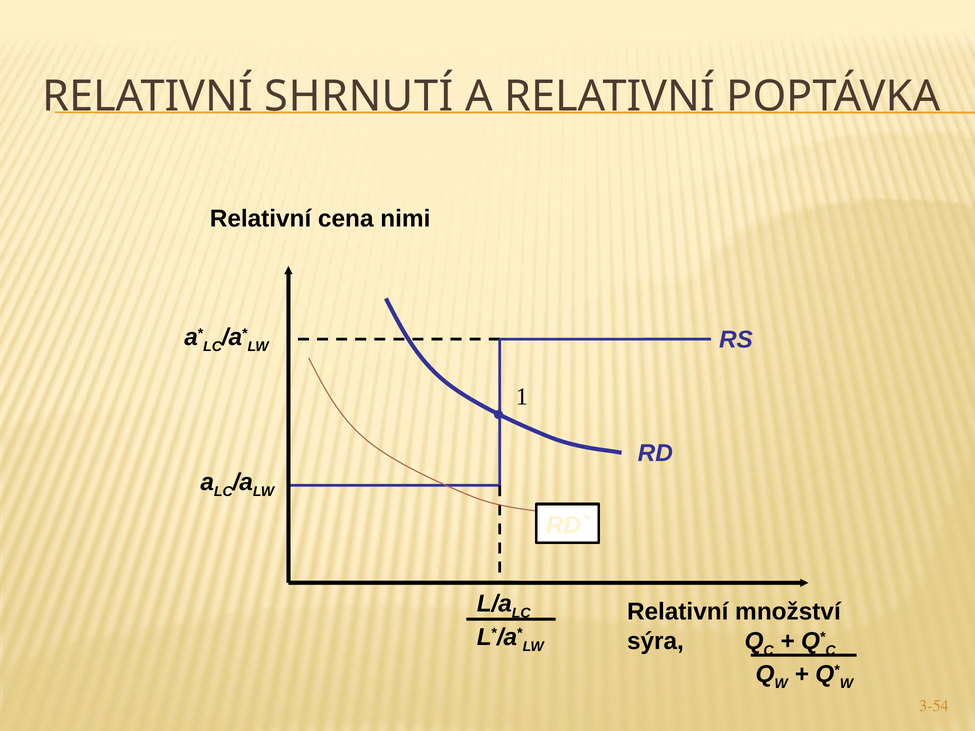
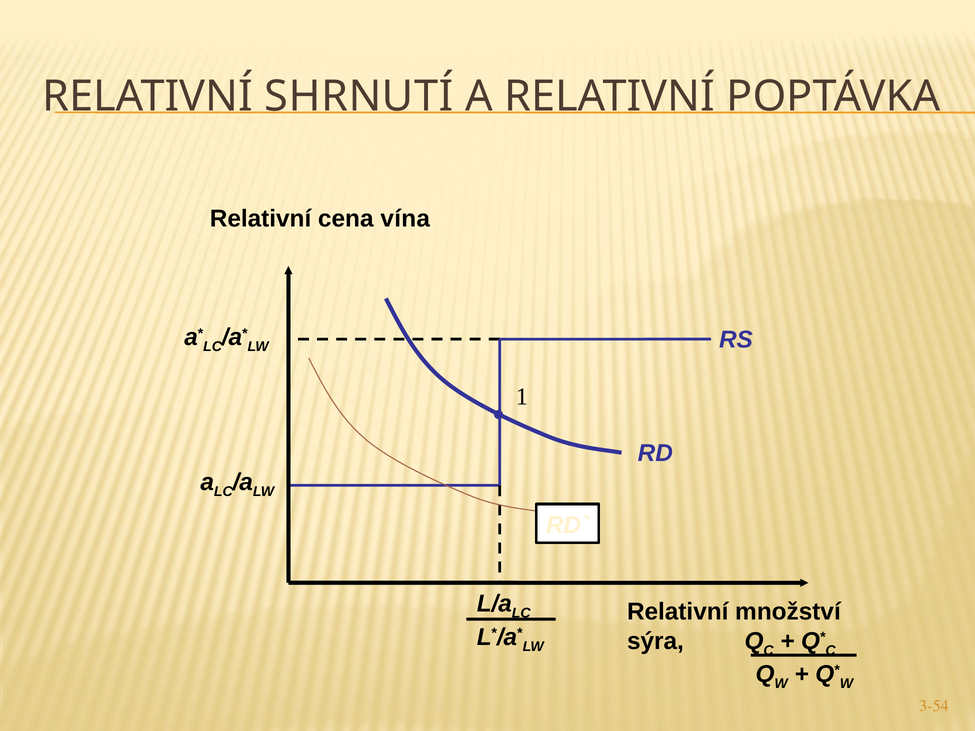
nimi: nimi -> vína (405, 219)
